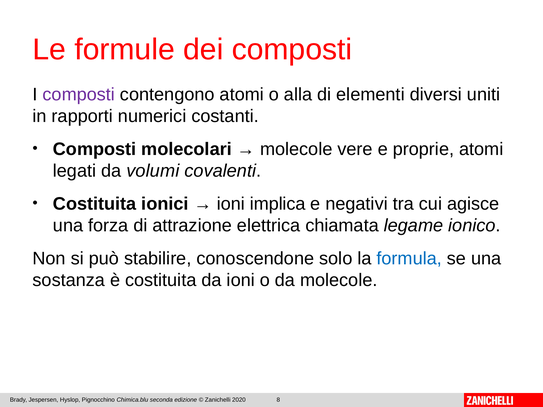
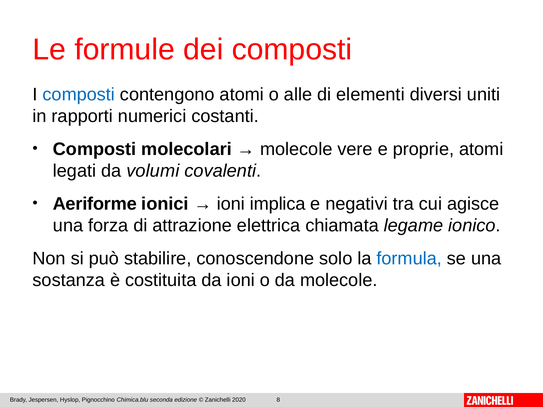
composti colour: purple -> blue (79, 94)
alla: alla -> alle (298, 94)
Costituita: Costituita -> Aeriforme (95, 204)
